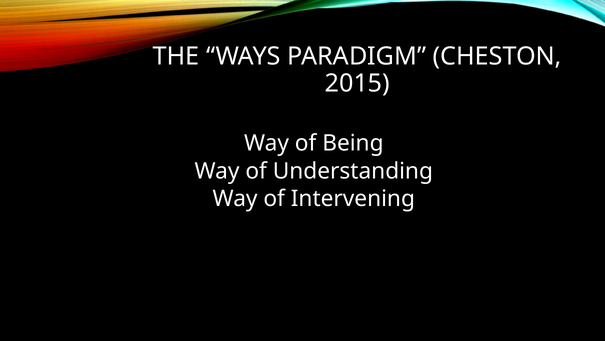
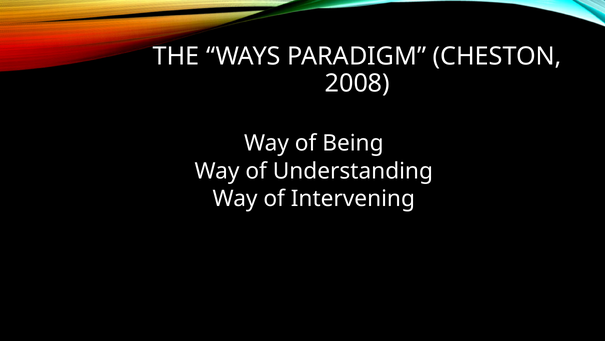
2015: 2015 -> 2008 (357, 83)
